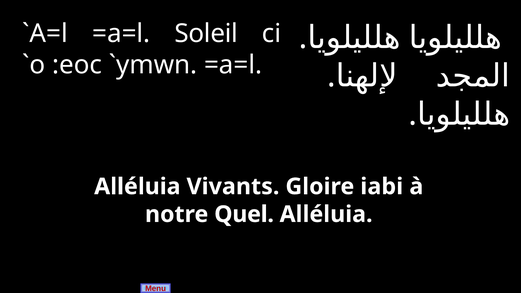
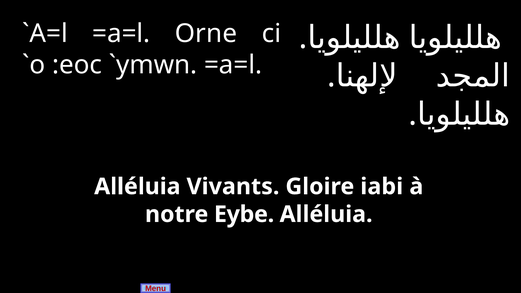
Soleil: Soleil -> Orne (206, 34)
Quel: Quel -> Eybe (244, 214)
